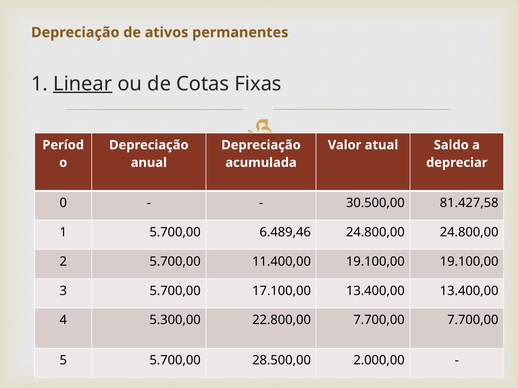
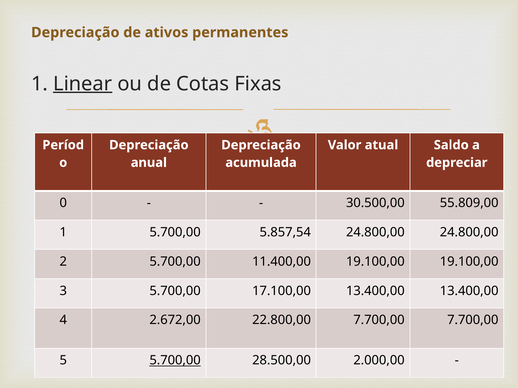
81.427,58: 81.427,58 -> 55.809,00 (469, 203)
6.489,46: 6.489,46 -> 5.857,54 (285, 233)
5.300,00: 5.300,00 -> 2.672,00 (175, 320)
5.700,00 underline: none -> present (175, 361)
